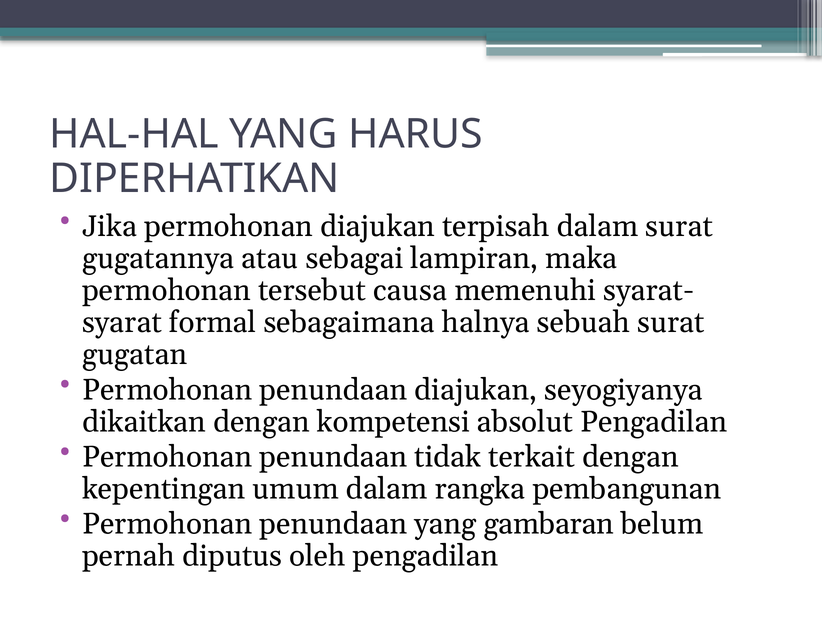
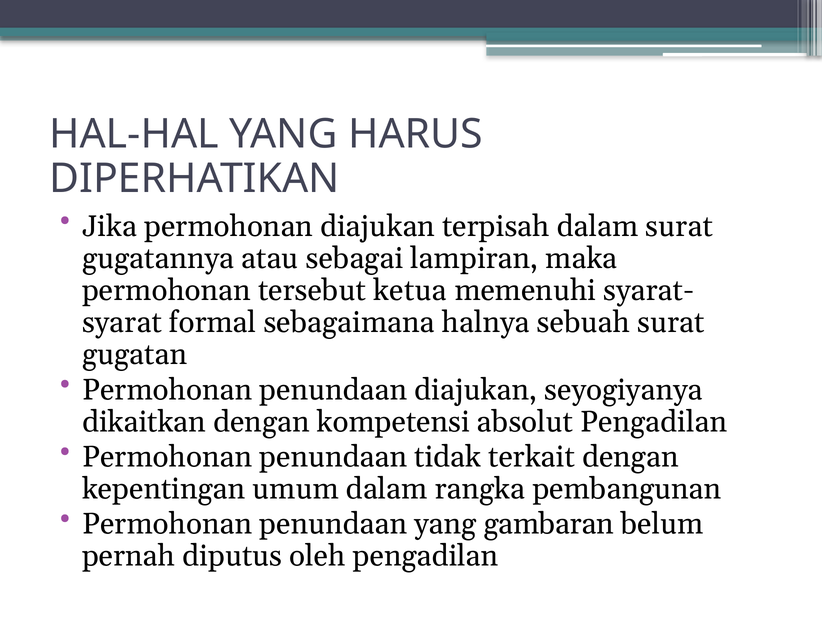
causa: causa -> ketua (410, 290)
